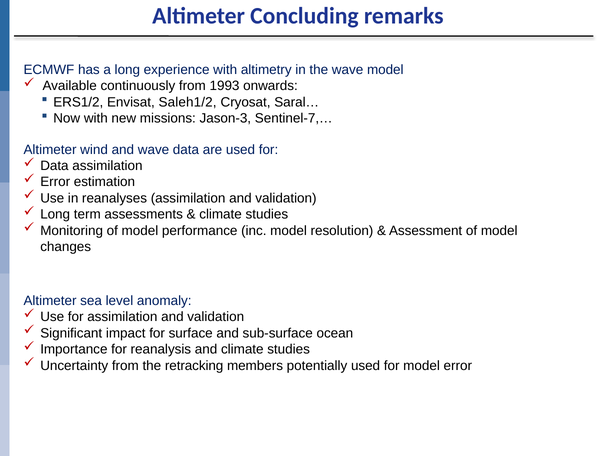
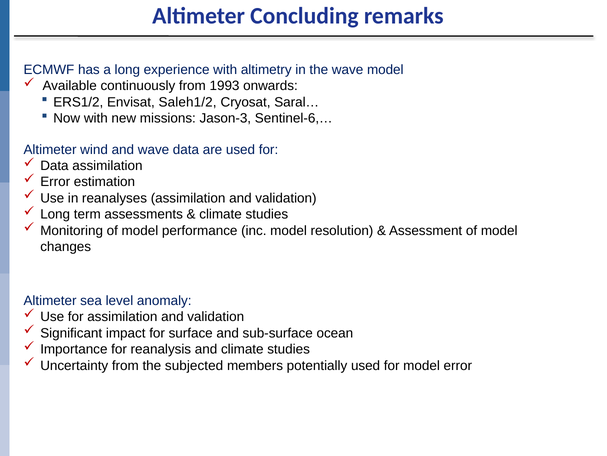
Sentinel-7,…: Sentinel-7,… -> Sentinel-6,… (294, 118)
retracking: retracking -> subjected (194, 365)
